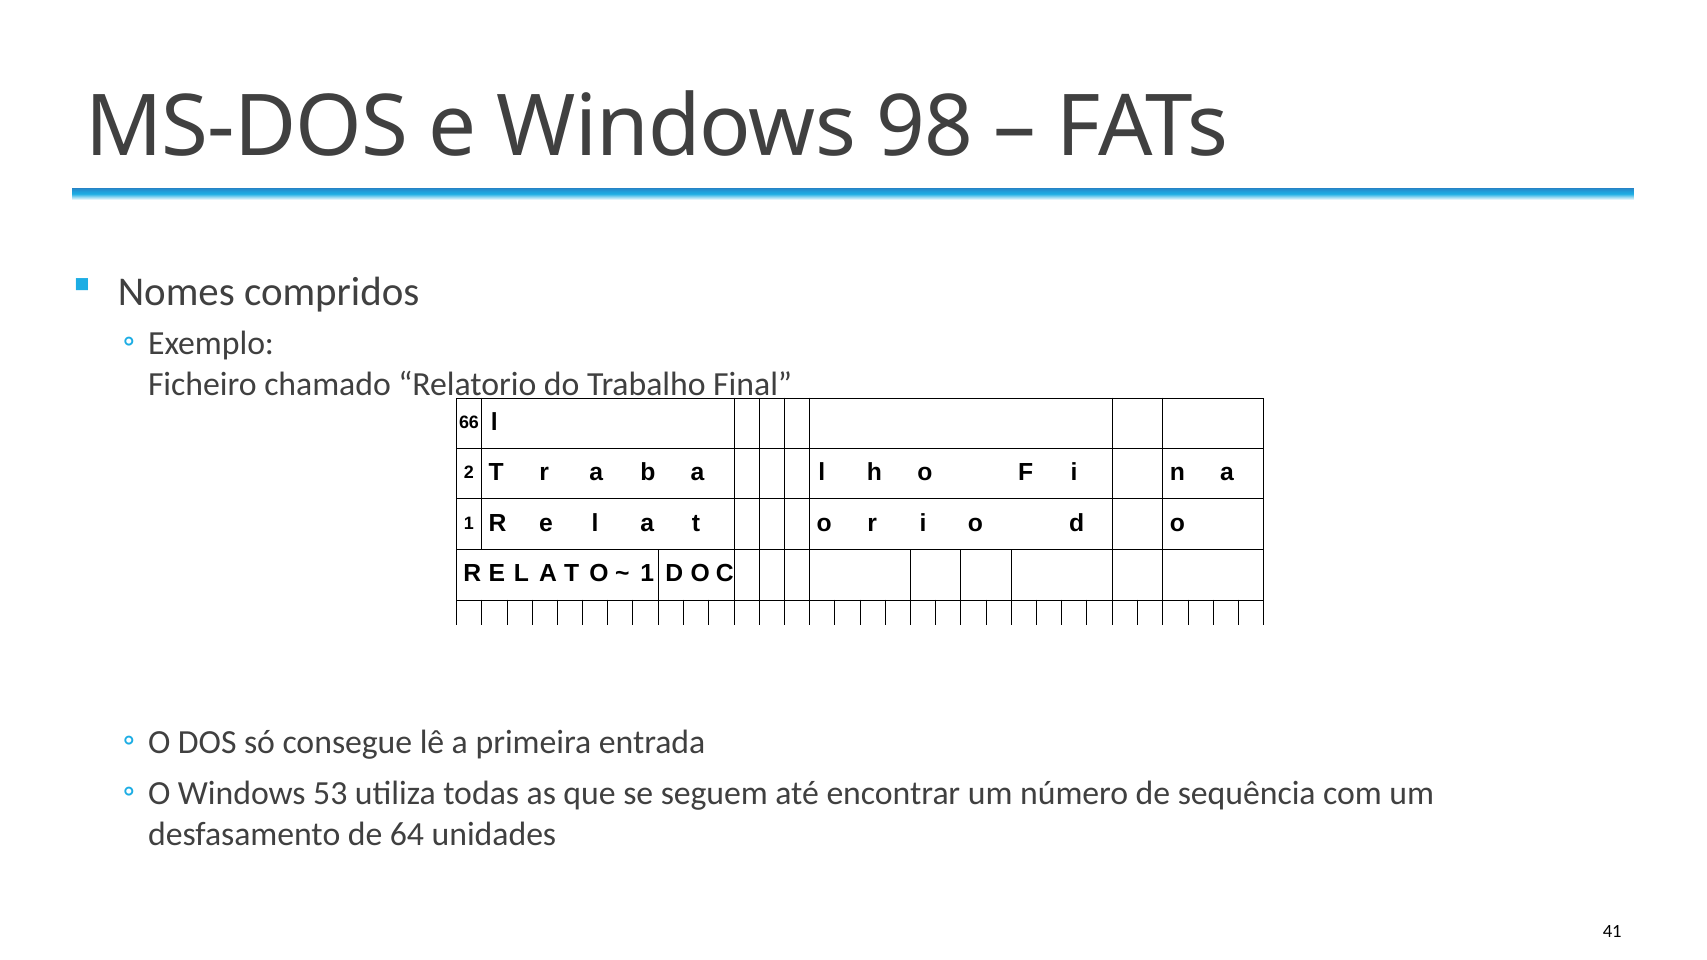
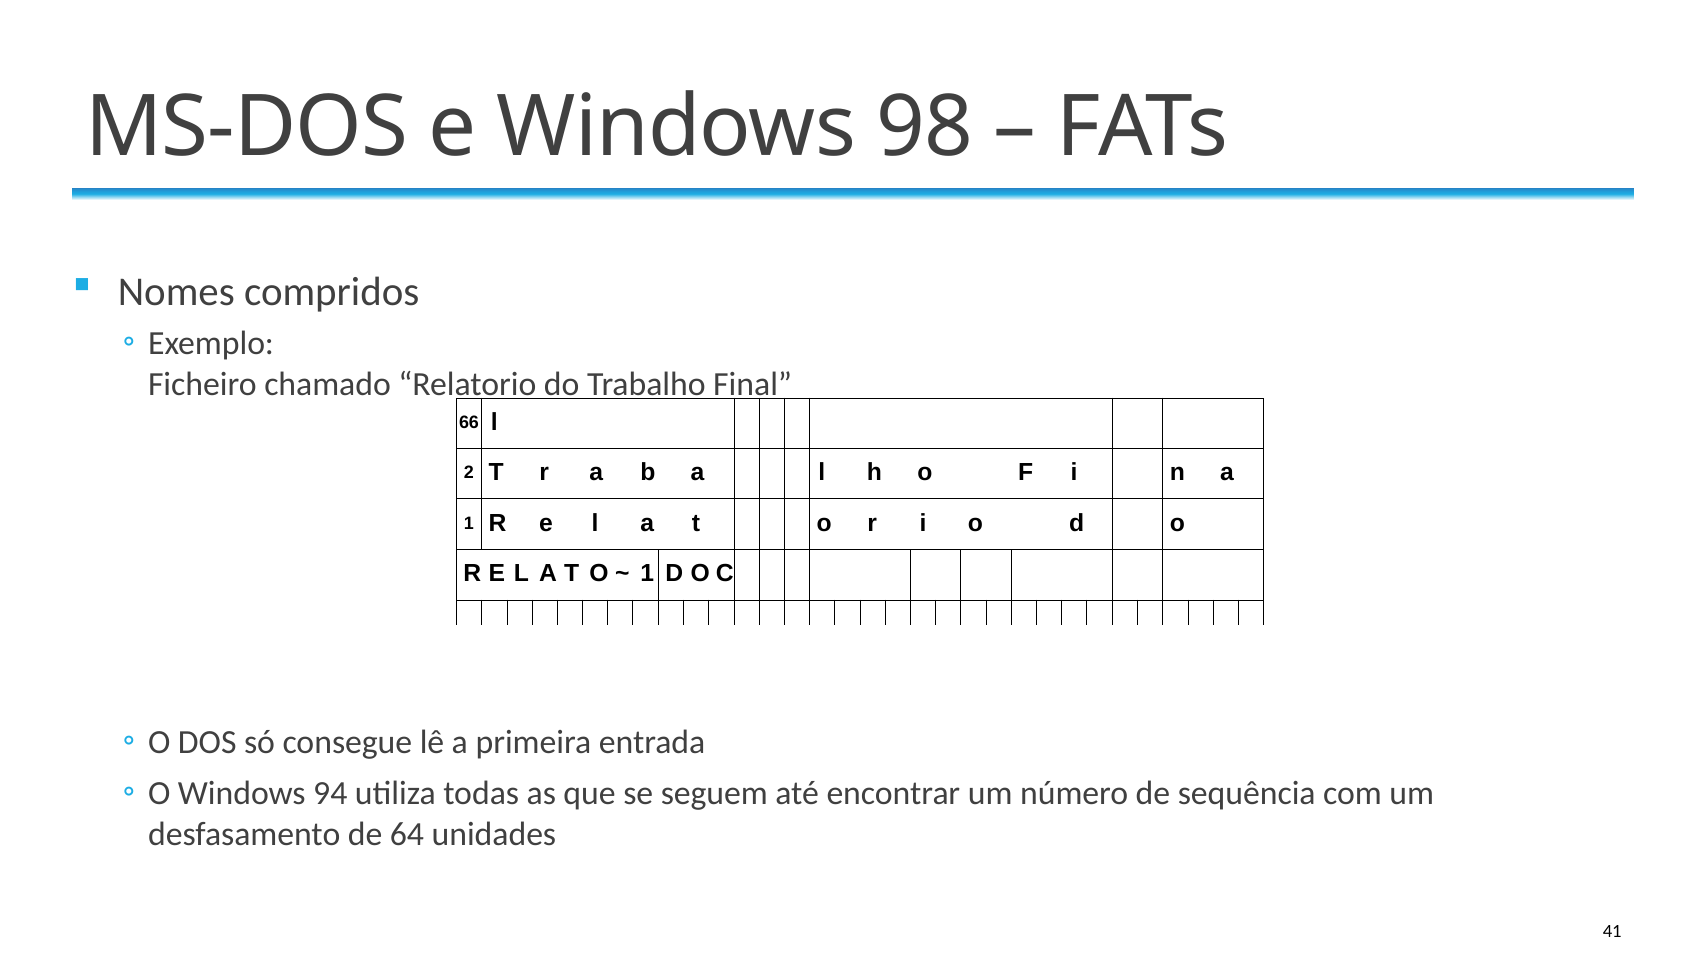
53: 53 -> 94 (330, 794)
